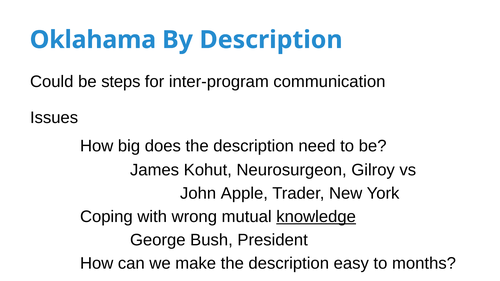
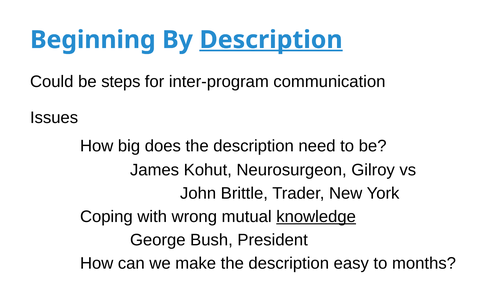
Oklahama: Oklahama -> Beginning (93, 40)
Description underline: none -> present (271, 40)
Apple: Apple -> Brittle (244, 193)
